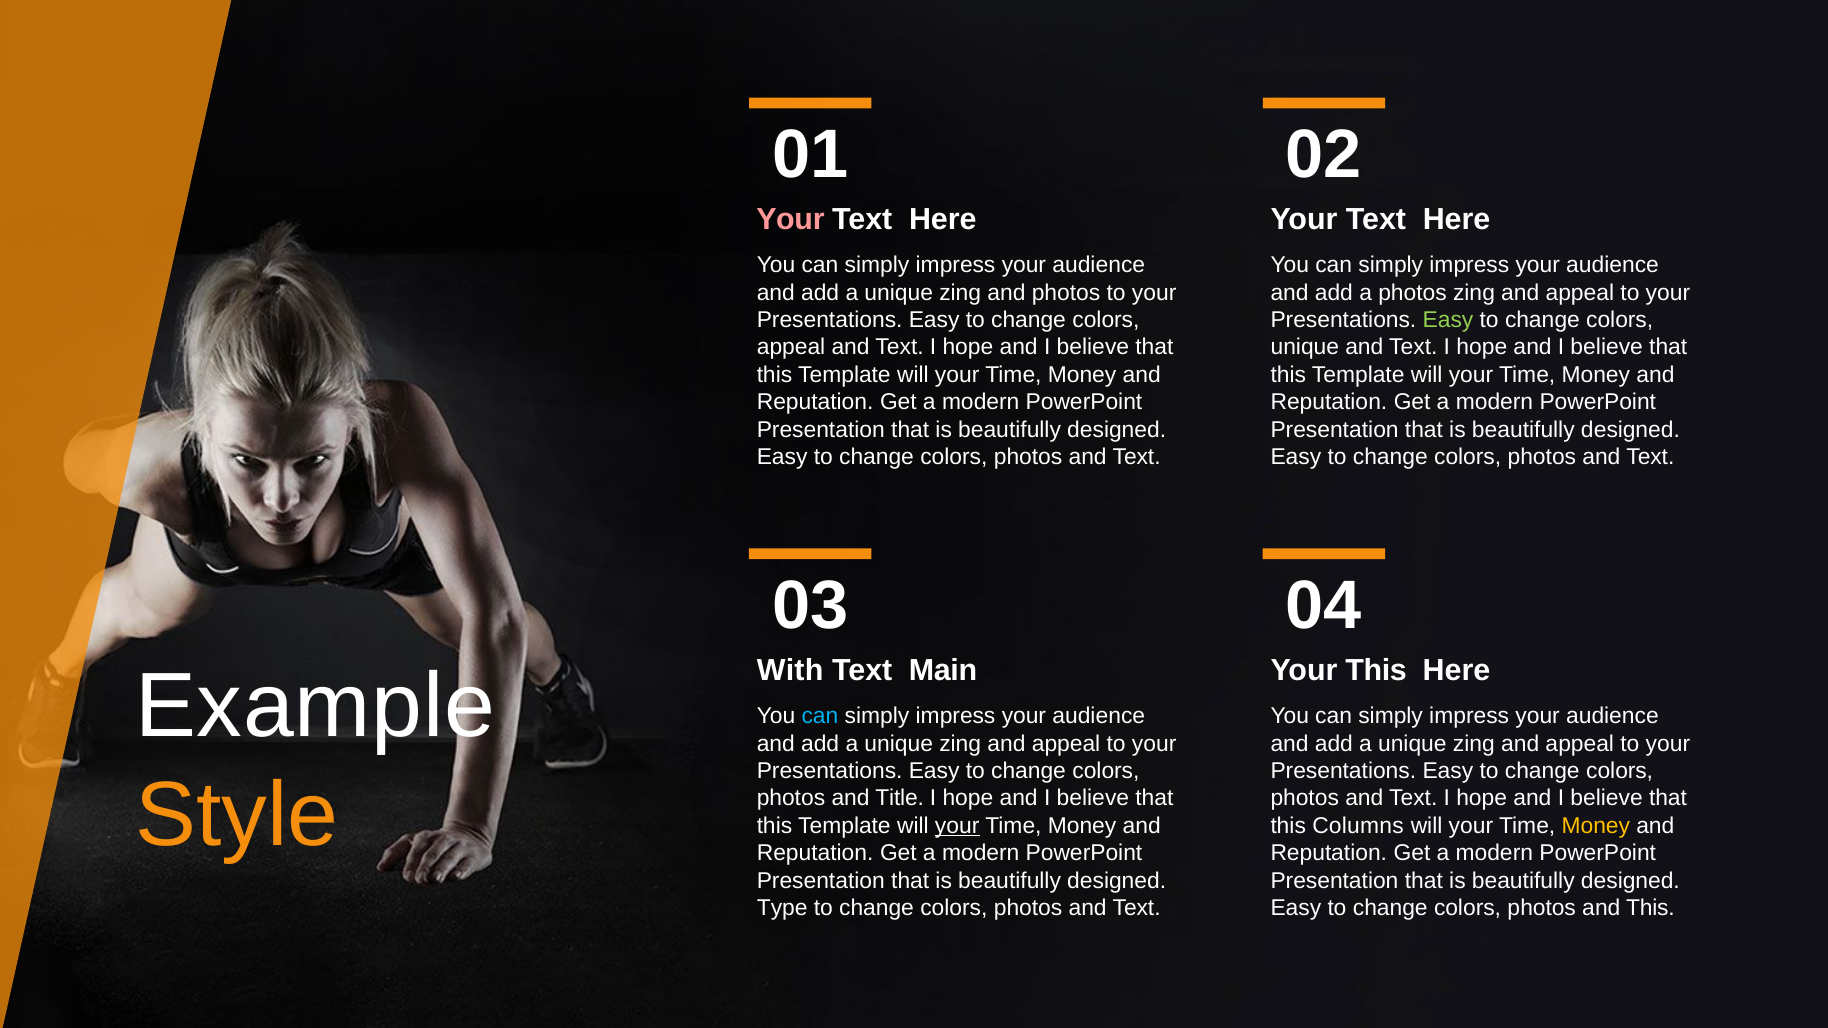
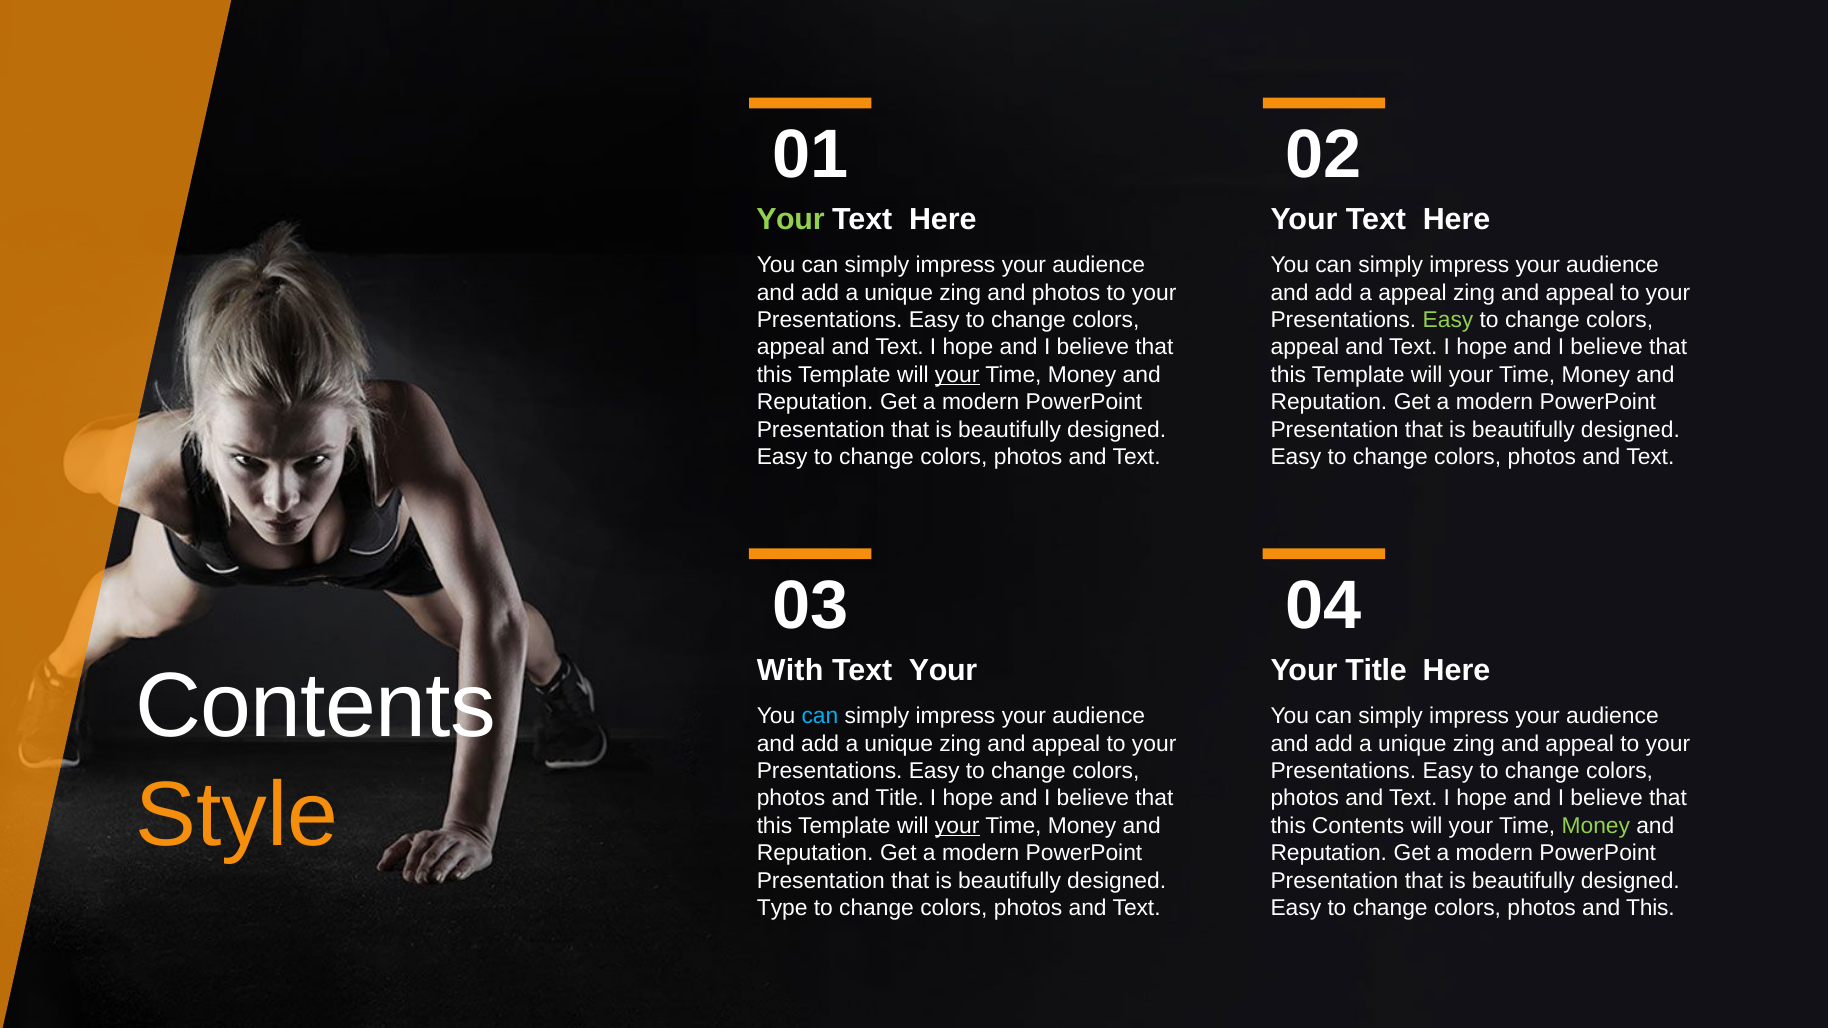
Your colour: pink -> light green (790, 220)
a photos: photos -> appeal (1413, 293)
unique: unique -> appeal (1305, 348)
your underline: none -> present (957, 375)
Main: Main -> Your (943, 671)
Your This: This -> Title (1376, 671)
Example: Example -> Contents (316, 706)
this Columns: Columns -> Contents (1358, 826)
Money colour: yellow -> light green (1596, 826)
